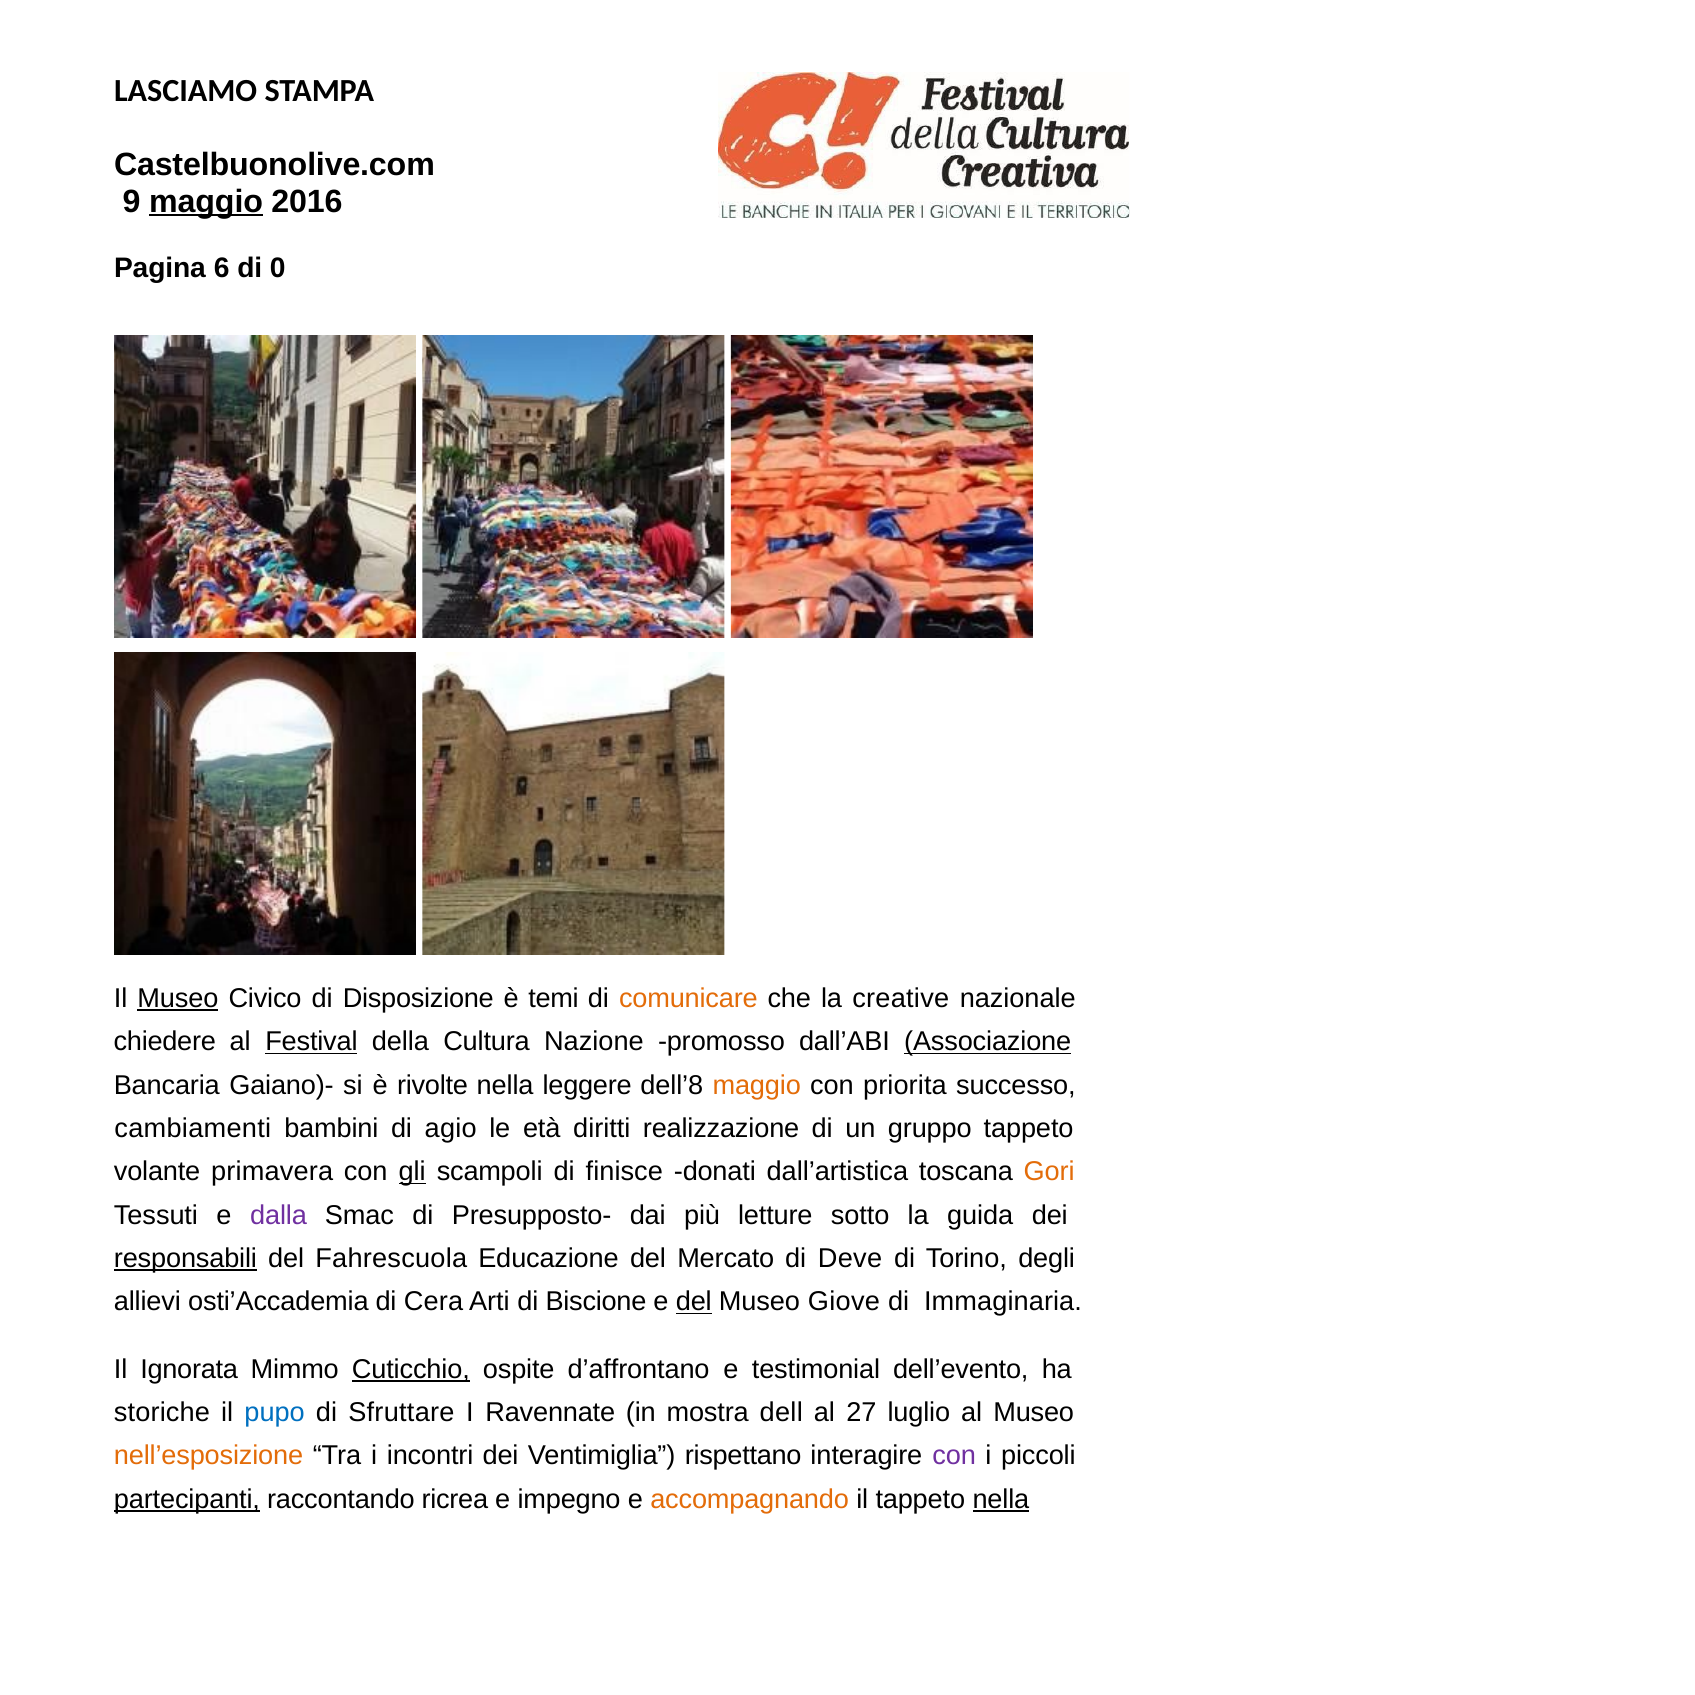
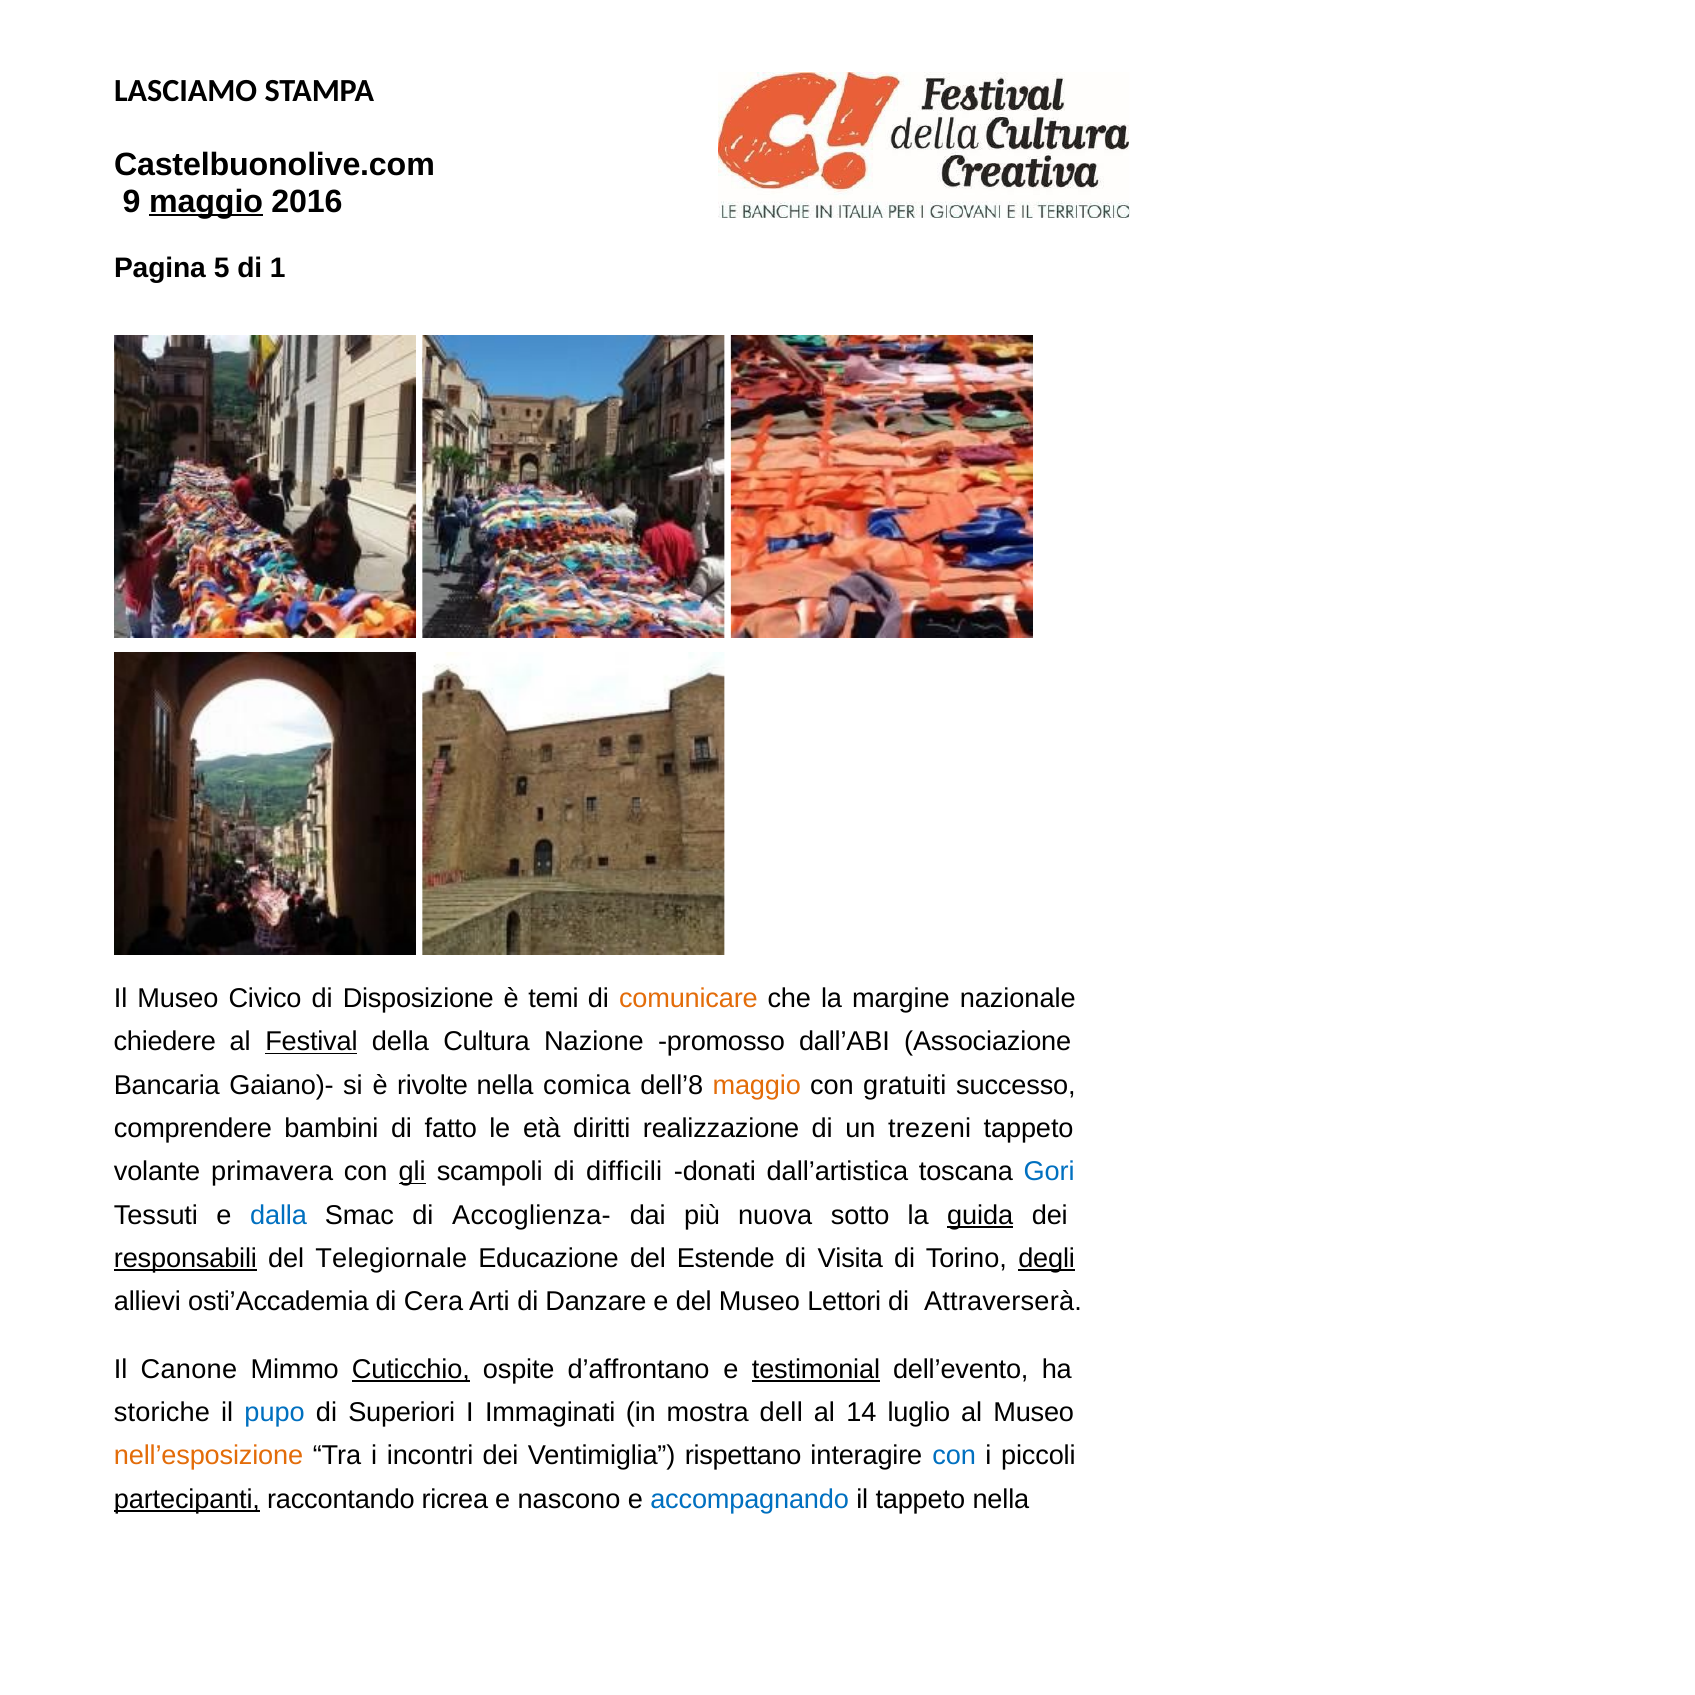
6: 6 -> 5 (222, 268)
0: 0 -> 1 (278, 268)
Museo underline: present -> none (178, 999)
creative: creative -> margine (901, 999)
Associazione underline: present -> none (988, 1042)
leggere: leggere -> comica (587, 1085)
priorita: priorita -> gratuiti (905, 1085)
cambiamenti: cambiamenti -> comprendere (193, 1128)
agio: agio -> fatto (451, 1128)
gruppo: gruppo -> trezeni (930, 1128)
finisce: finisce -> difficili (624, 1172)
Gori colour: orange -> blue (1049, 1172)
dalla colour: purple -> blue (279, 1215)
Presupposto-: Presupposto- -> Accoglienza- (531, 1215)
letture: letture -> nuova (775, 1215)
guida underline: none -> present (980, 1215)
Fahrescuola: Fahrescuola -> Telegiornale (391, 1258)
Mercato: Mercato -> Estende (726, 1258)
Deve: Deve -> Visita (850, 1258)
degli underline: none -> present (1047, 1258)
Biscione: Biscione -> Danzare (596, 1302)
del underline: present -> none (694, 1302)
Giove: Giove -> Lettori (844, 1302)
Immaginaria: Immaginaria -> Attraverserà (1003, 1302)
Ignorata: Ignorata -> Canone (189, 1369)
testimonial underline: none -> present (816, 1369)
Sfruttare: Sfruttare -> Superiori (402, 1412)
Ravennate: Ravennate -> Immaginati (550, 1412)
27: 27 -> 14 (862, 1412)
con colour: purple -> blue (954, 1456)
impegno: impegno -> nascono (569, 1499)
accompagnando colour: orange -> blue (750, 1499)
nella underline: present -> none (1001, 1499)
